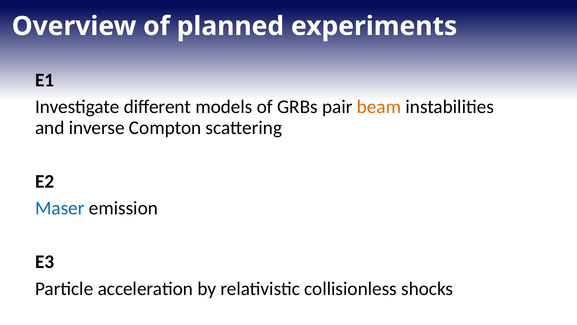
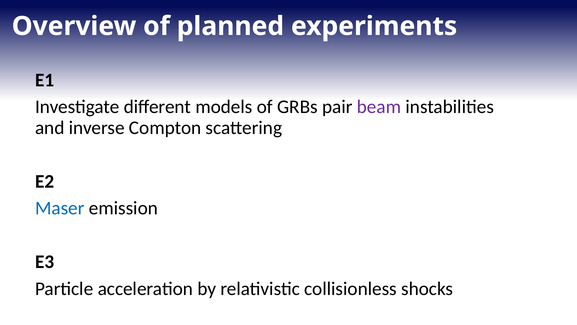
beam colour: orange -> purple (379, 107)
